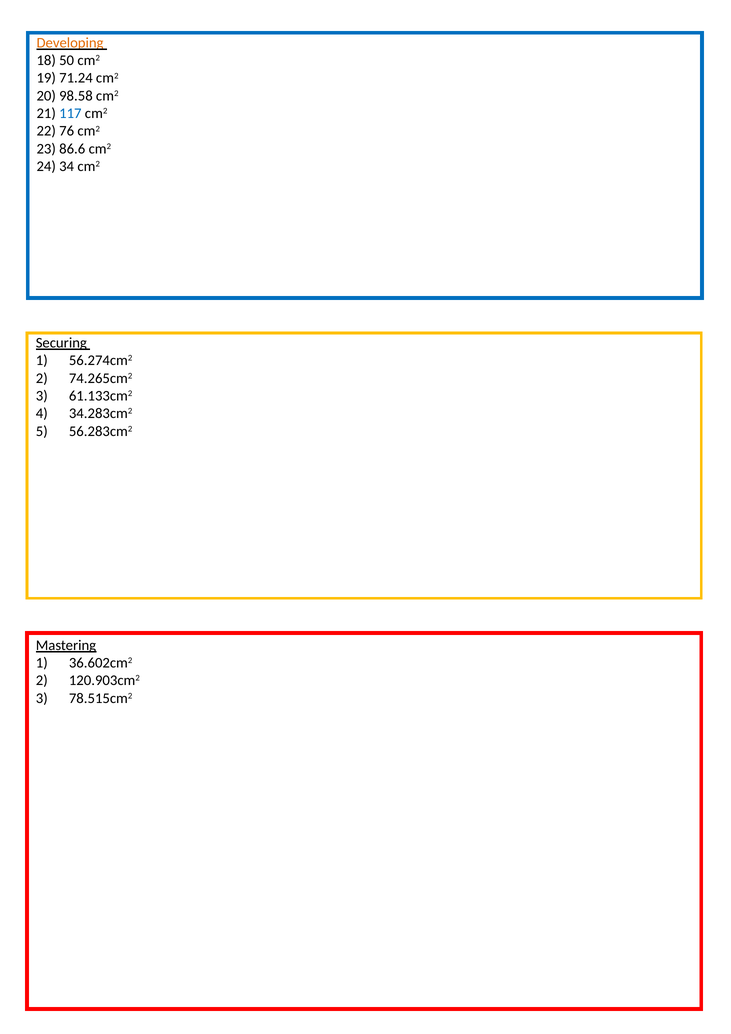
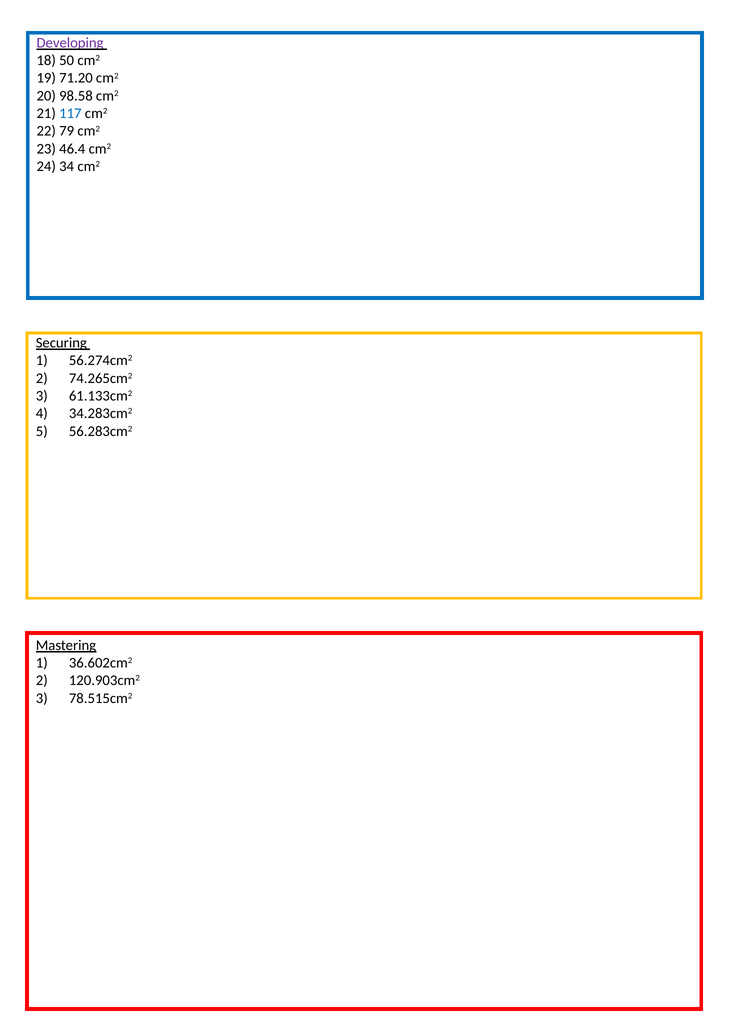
Developing colour: orange -> purple (70, 43)
71.24: 71.24 -> 71.20 (76, 78)
76: 76 -> 79 (67, 131)
86.6: 86.6 -> 46.4 (72, 149)
